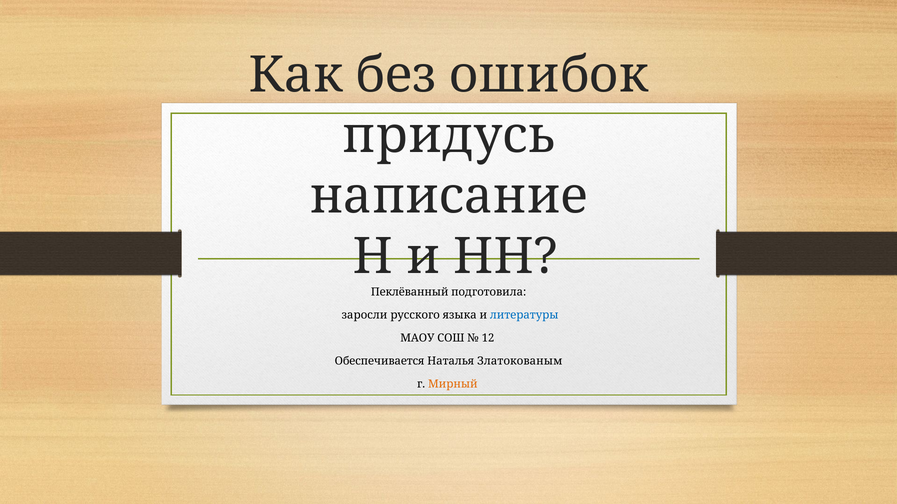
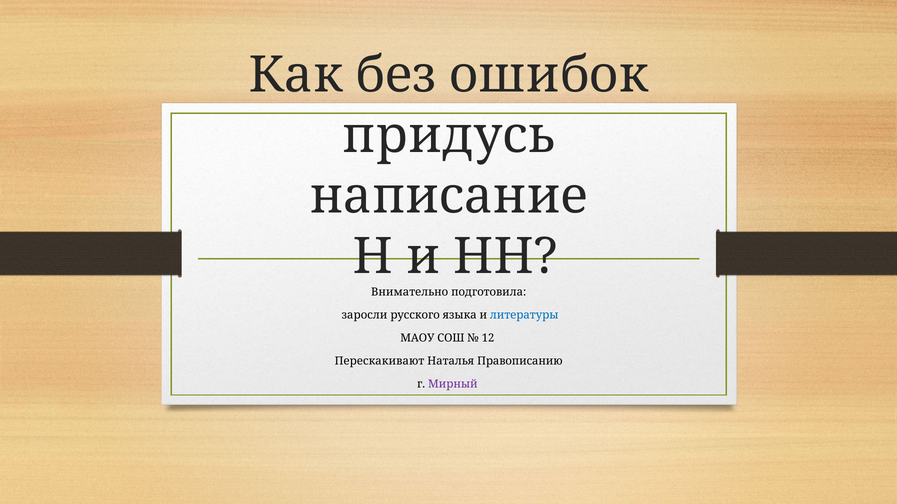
Пеклёванный: Пеклёванный -> Внимательно (410, 292)
Обеспечивается: Обеспечивается -> Перескакивают (380, 361)
Златокованым: Златокованым -> Правописанию (520, 361)
Мирный colour: orange -> purple (453, 384)
